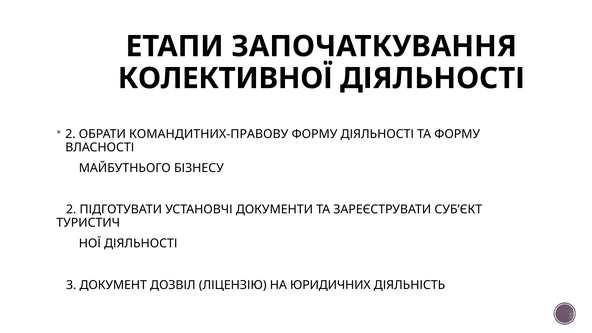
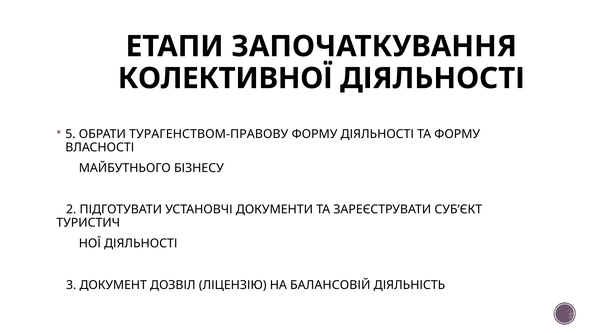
2: 2 -> 5 (70, 134)
КОМАНДИТНИХ-ПРАВОВУ: КОМАНДИТНИХ-ПРАВОВУ -> ТУРАГЕНСТВОМ-ПРАВОВУ (209, 134)
ЮРИДИЧНИХ: ЮРИДИЧНИХ -> БАЛАНСОВІЙ (330, 285)
